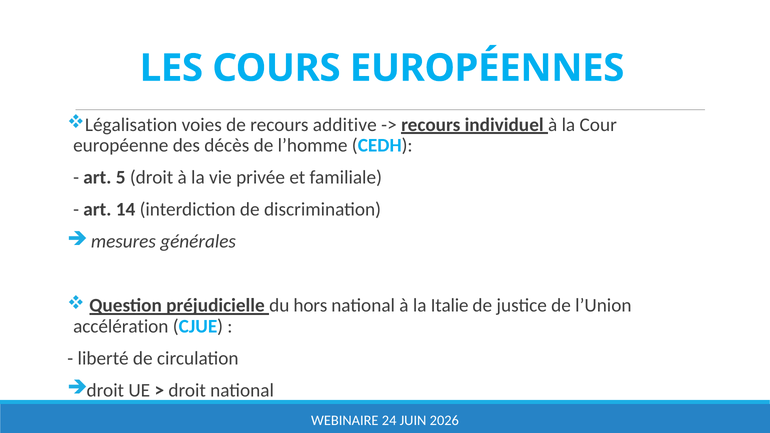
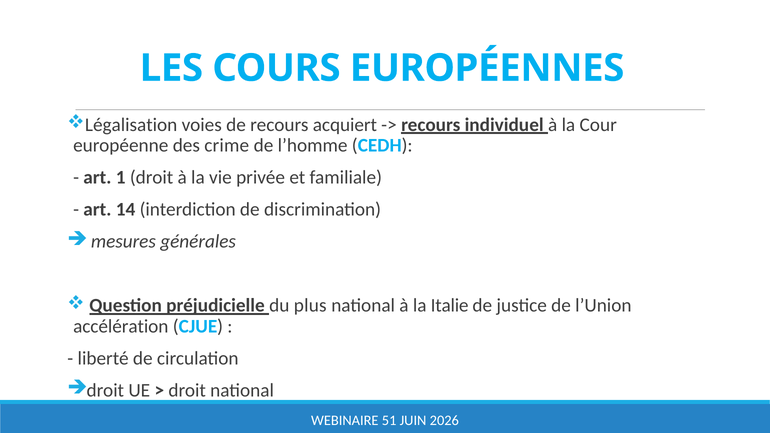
additive: additive -> acquiert (345, 125)
décès: décès -> crime (227, 146)
5: 5 -> 1 (121, 178)
hors: hors -> plus (310, 306)
24: 24 -> 51 (389, 420)
